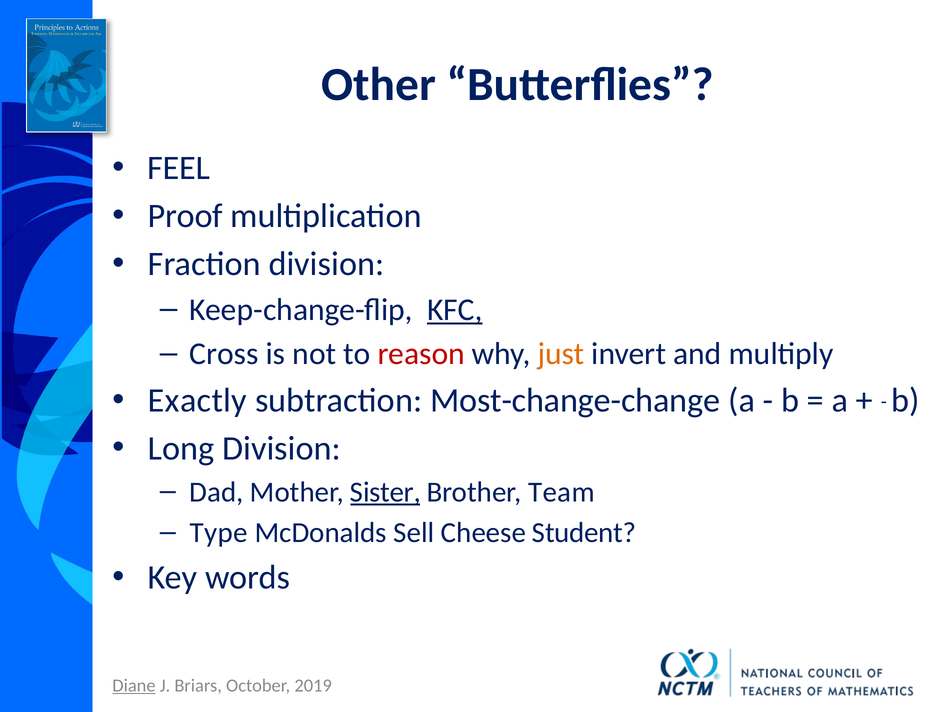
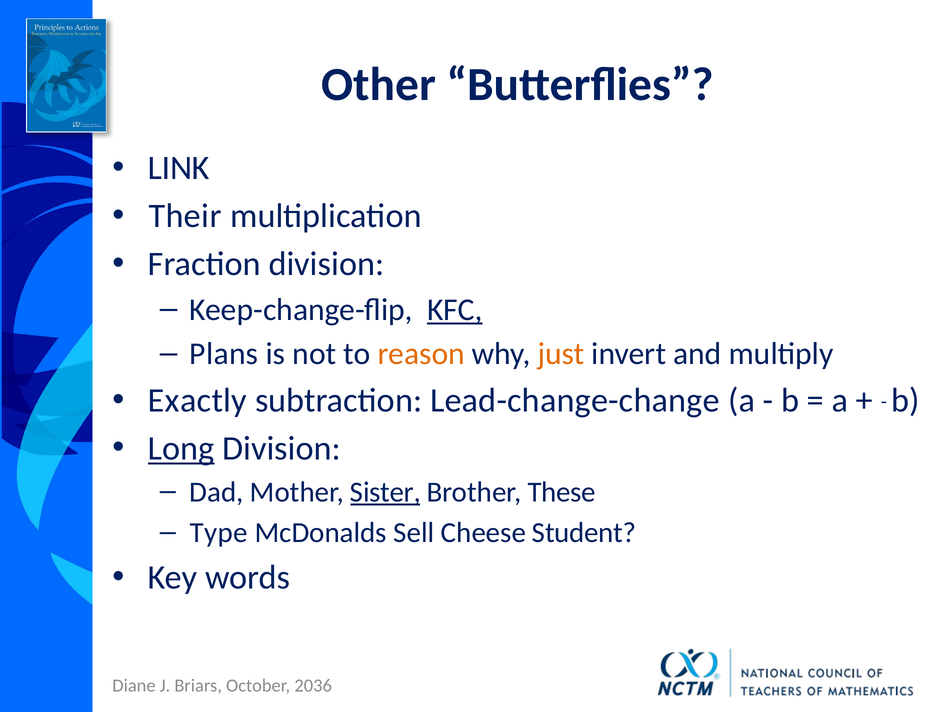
FEEL: FEEL -> LINK (179, 168)
Proof: Proof -> Their (185, 216)
Cross: Cross -> Plans (224, 354)
reason colour: red -> orange (421, 354)
Most-change-change: Most-change-change -> Lead-change-change (575, 400)
Long underline: none -> present (181, 448)
Team: Team -> These (562, 492)
Diane underline: present -> none (134, 685)
2019: 2019 -> 2036 (313, 685)
